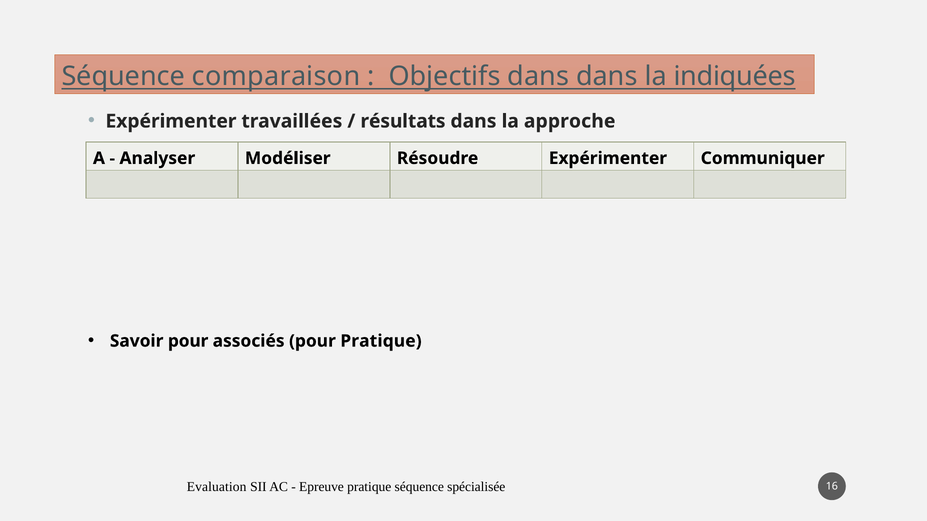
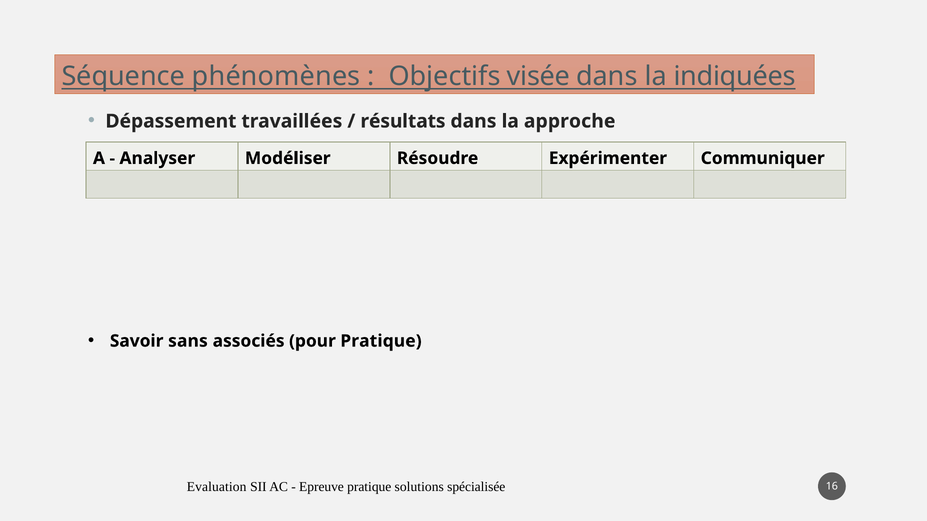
comparaison: comparaison -> phénomènes (276, 76)
Objectifs dans: dans -> visée (538, 76)
Expérimenter: Expérimenter -> Dépassement (171, 121)
Savoir pour: pour -> sans (188, 341)
pratique séquence: séquence -> solutions (419, 487)
